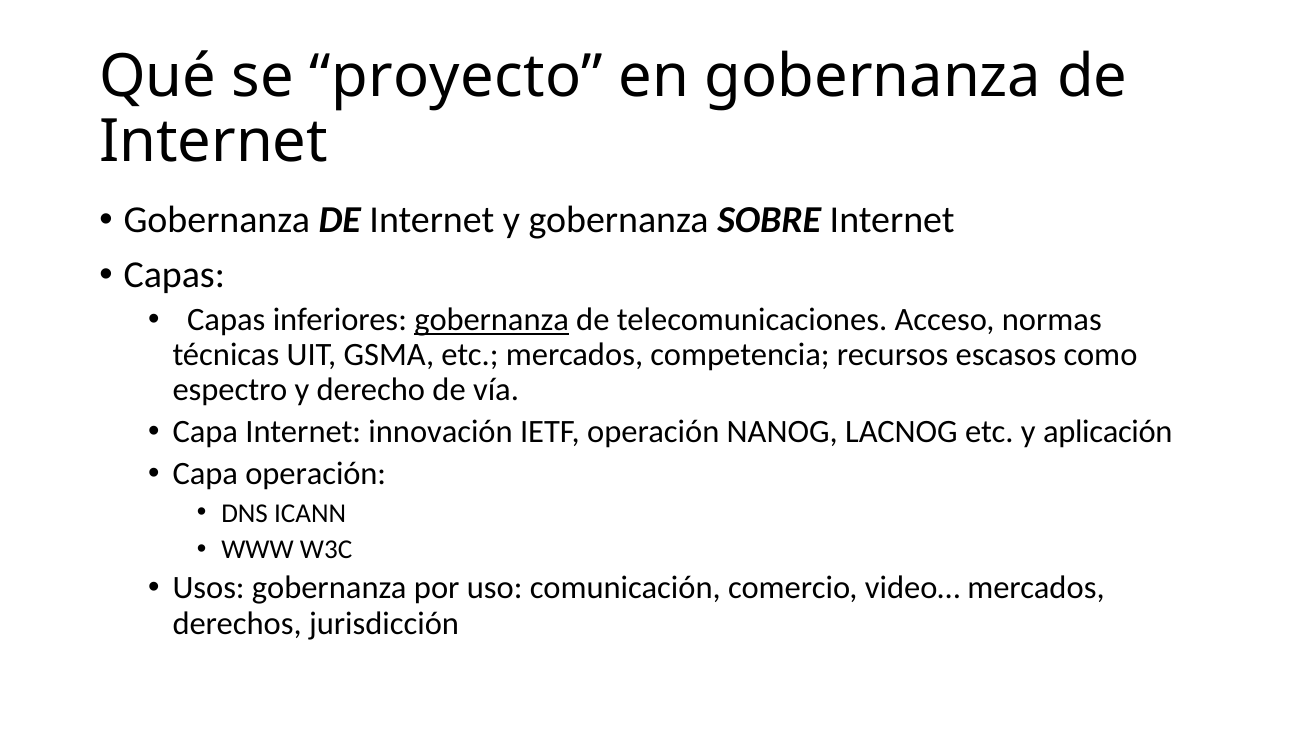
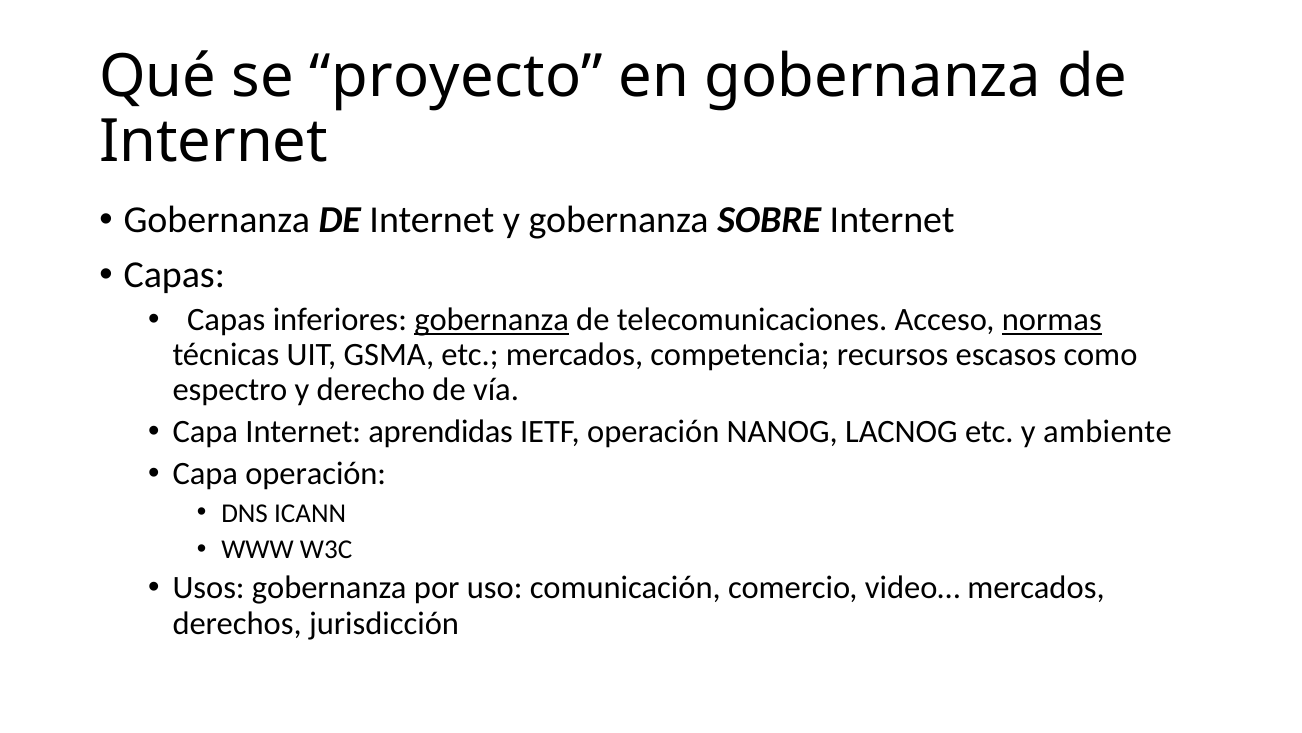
normas underline: none -> present (1052, 320)
innovación: innovación -> aprendidas (441, 432)
aplicación: aplicación -> ambiente (1107, 432)
